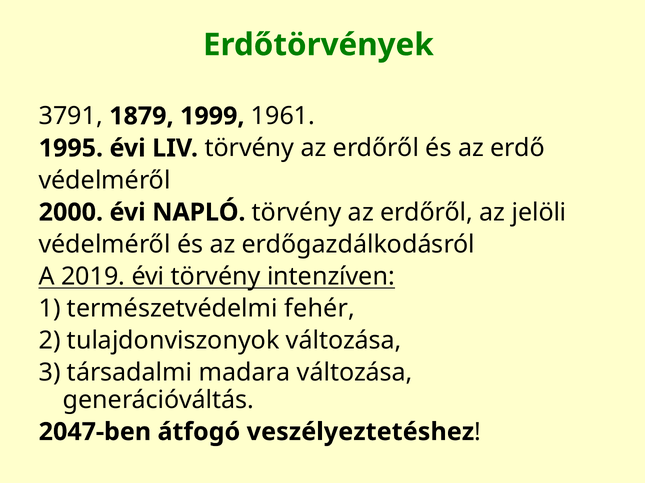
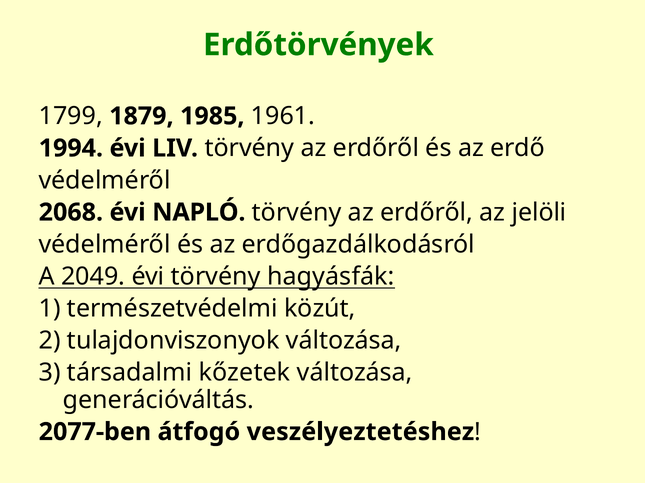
3791: 3791 -> 1799 (71, 116)
1999: 1999 -> 1985 (212, 116)
1995: 1995 -> 1994 (71, 148)
2000: 2000 -> 2068 (71, 213)
2019: 2019 -> 2049 (93, 277)
intenzíven: intenzíven -> hagyásfák (331, 277)
fehér: fehér -> közút (320, 309)
madara: madara -> kőzetek (245, 373)
2047-ben: 2047-ben -> 2077-ben (95, 432)
